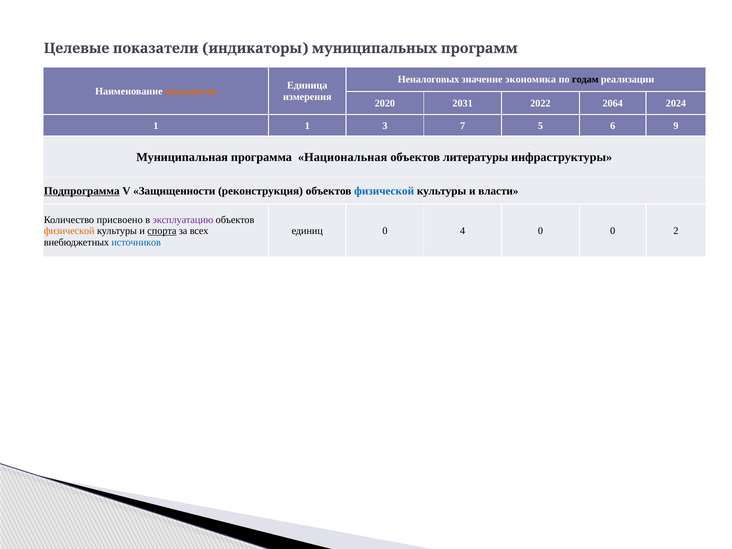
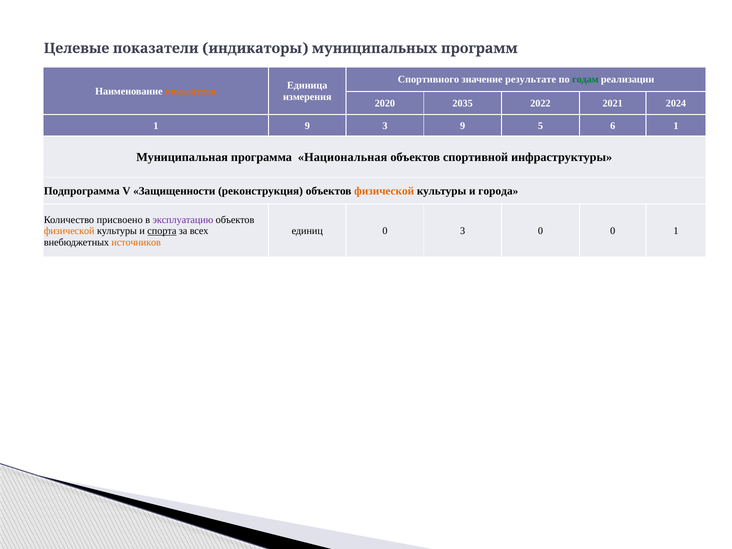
Неналоговых: Неналоговых -> Спортивного (428, 80)
экономика: экономика -> результате (531, 80)
годам colour: black -> green (585, 80)
2031: 2031 -> 2035 (463, 104)
2064: 2064 -> 2021 (613, 104)
1 1: 1 -> 9 (307, 126)
3 7: 7 -> 9 (463, 126)
6 9: 9 -> 1 (676, 126)
литературы: литературы -> спортивной (476, 157)
Подпрограмма underline: present -> none (82, 191)
физической colour: blue -> orange (384, 191)
власти: власти -> города (498, 191)
0 4: 4 -> 3 (463, 231)
0 2: 2 -> 1 (676, 231)
источников colour: blue -> orange (136, 242)
